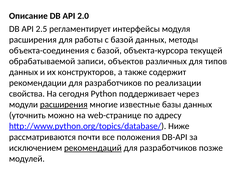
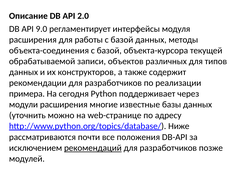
2.5: 2.5 -> 9.0 (41, 29)
свойства: свойства -> примера (27, 94)
расширения underline: present -> none (64, 105)
